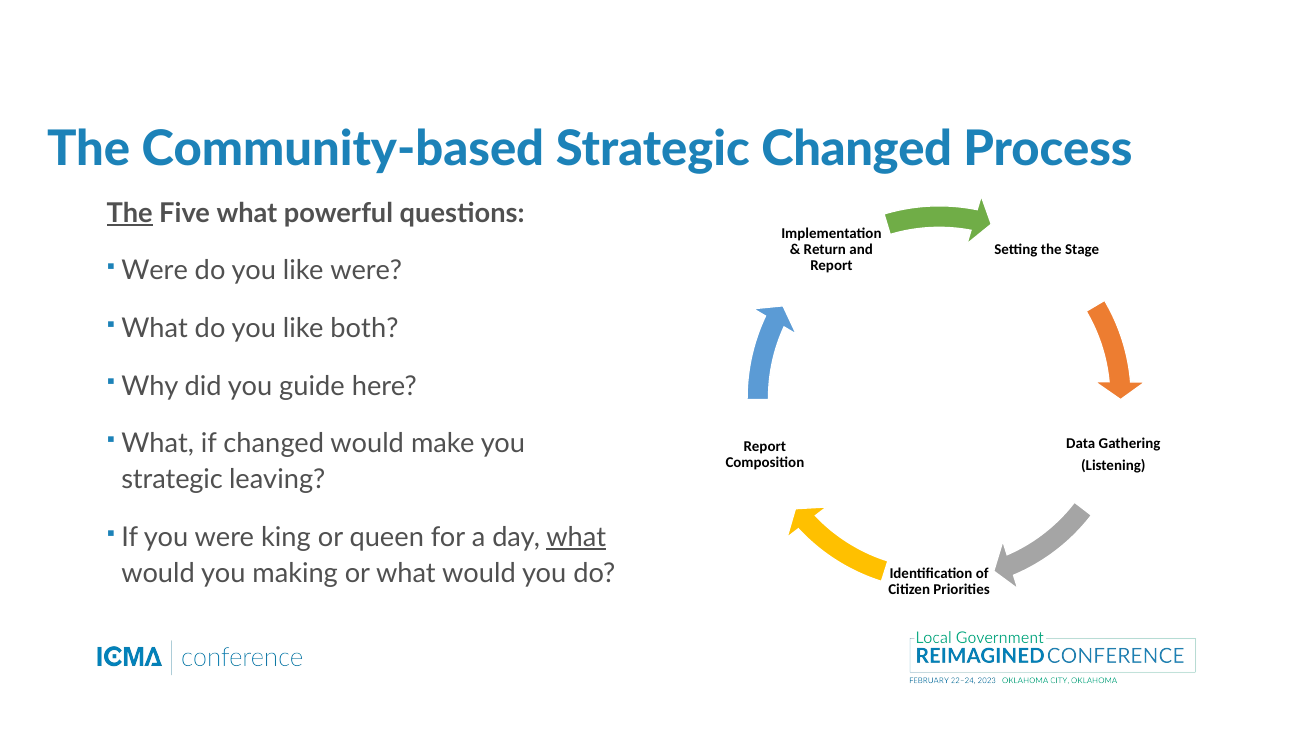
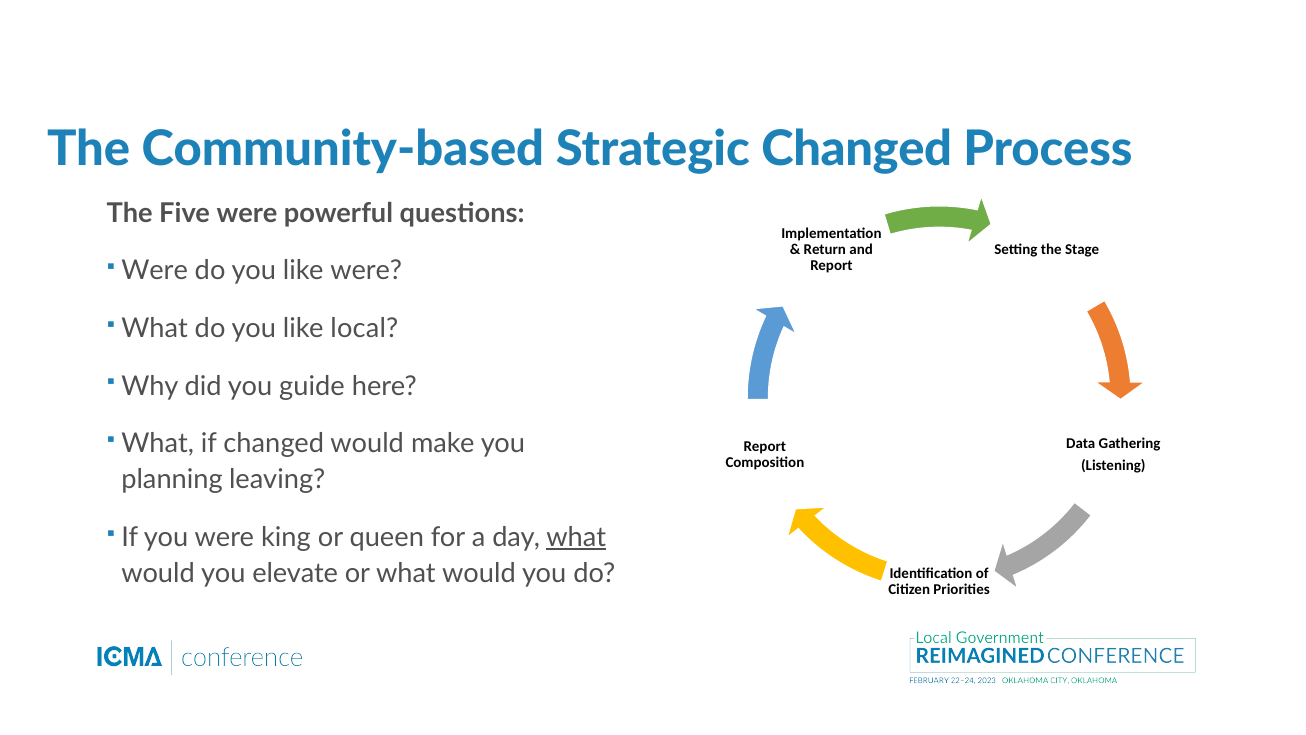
The underline: present -> none (130, 213)
Five what: what -> were (247, 213)
both: both -> local (364, 328)
strategic: strategic -> planning (172, 480)
making: making -> elevate (295, 573)
